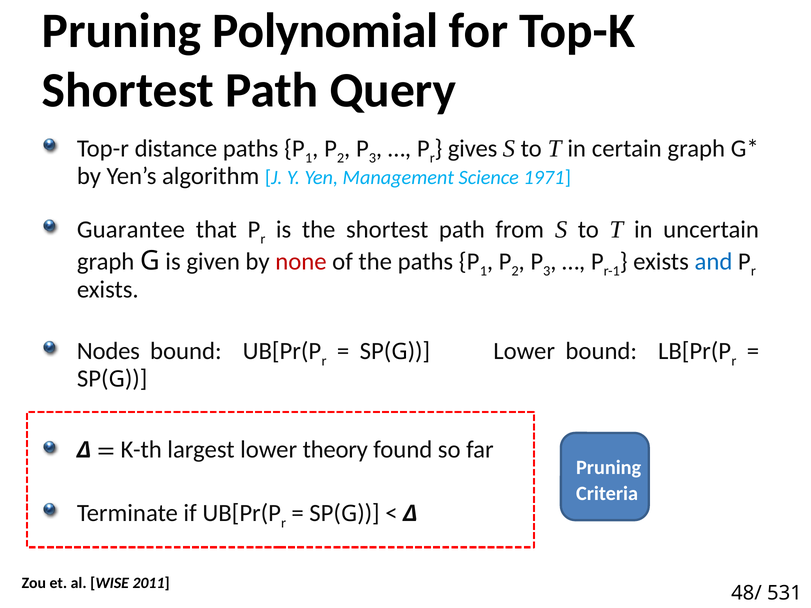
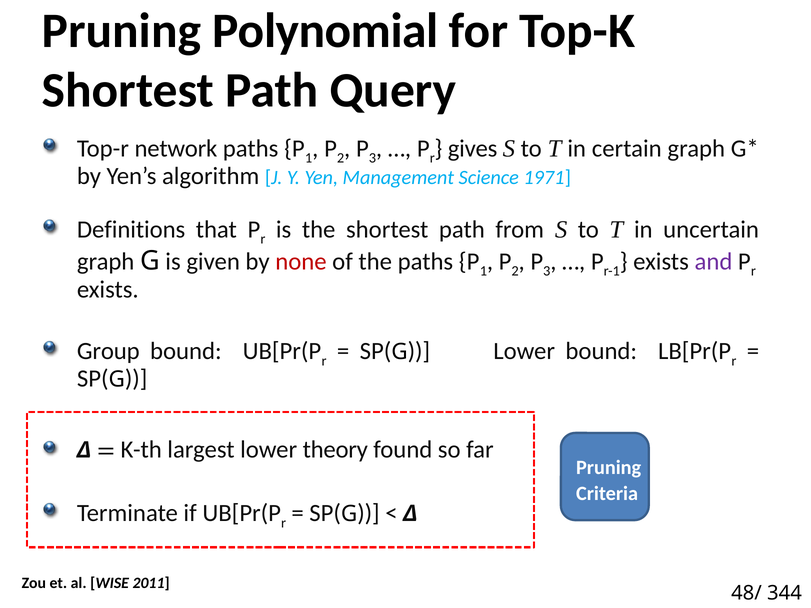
distance: distance -> network (176, 149)
Guarantee: Guarantee -> Definitions (131, 230)
and colour: blue -> purple (713, 262)
Nodes: Nodes -> Group (108, 351)
531: 531 -> 344 (785, 593)
